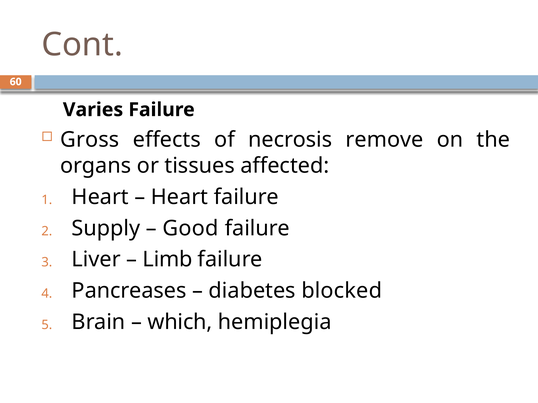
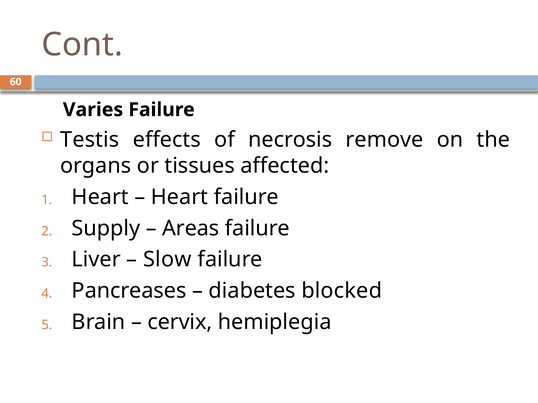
Gross: Gross -> Testis (90, 140)
Good: Good -> Areas (191, 228)
Limb: Limb -> Slow (167, 260)
which: which -> cervix (180, 322)
